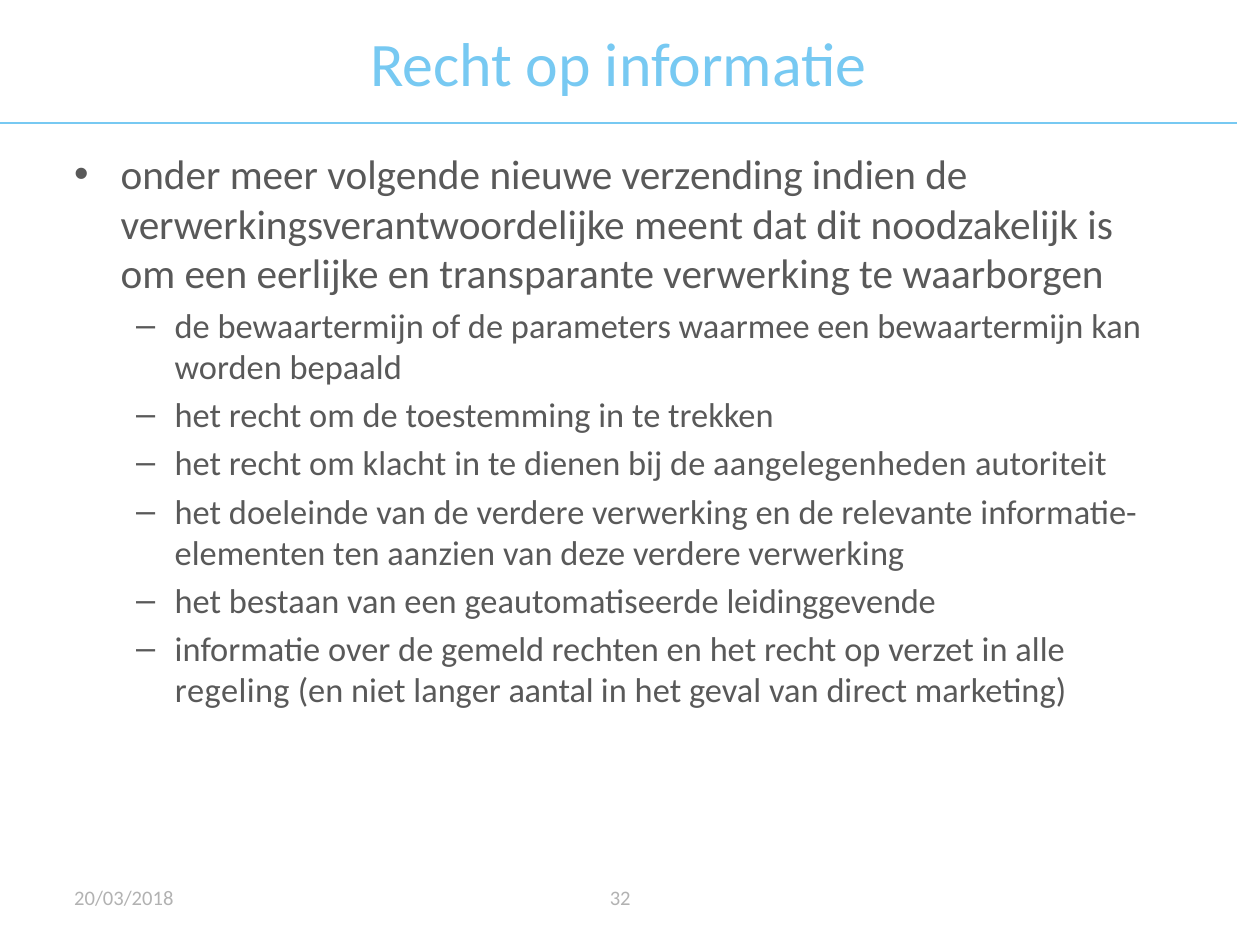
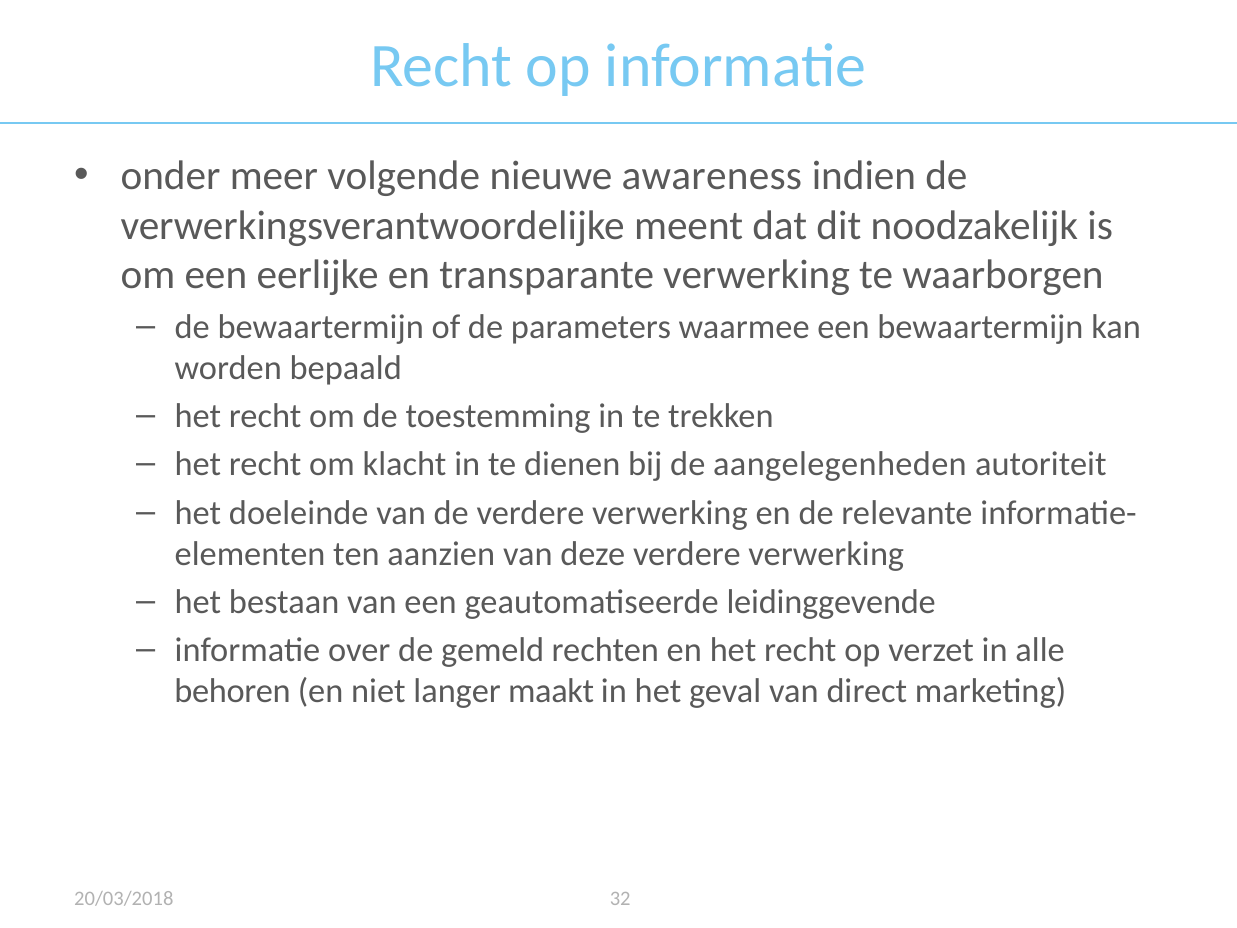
verzending: verzending -> awareness (712, 176)
regeling: regeling -> behoren (233, 691)
aantal: aantal -> maakt (551, 691)
